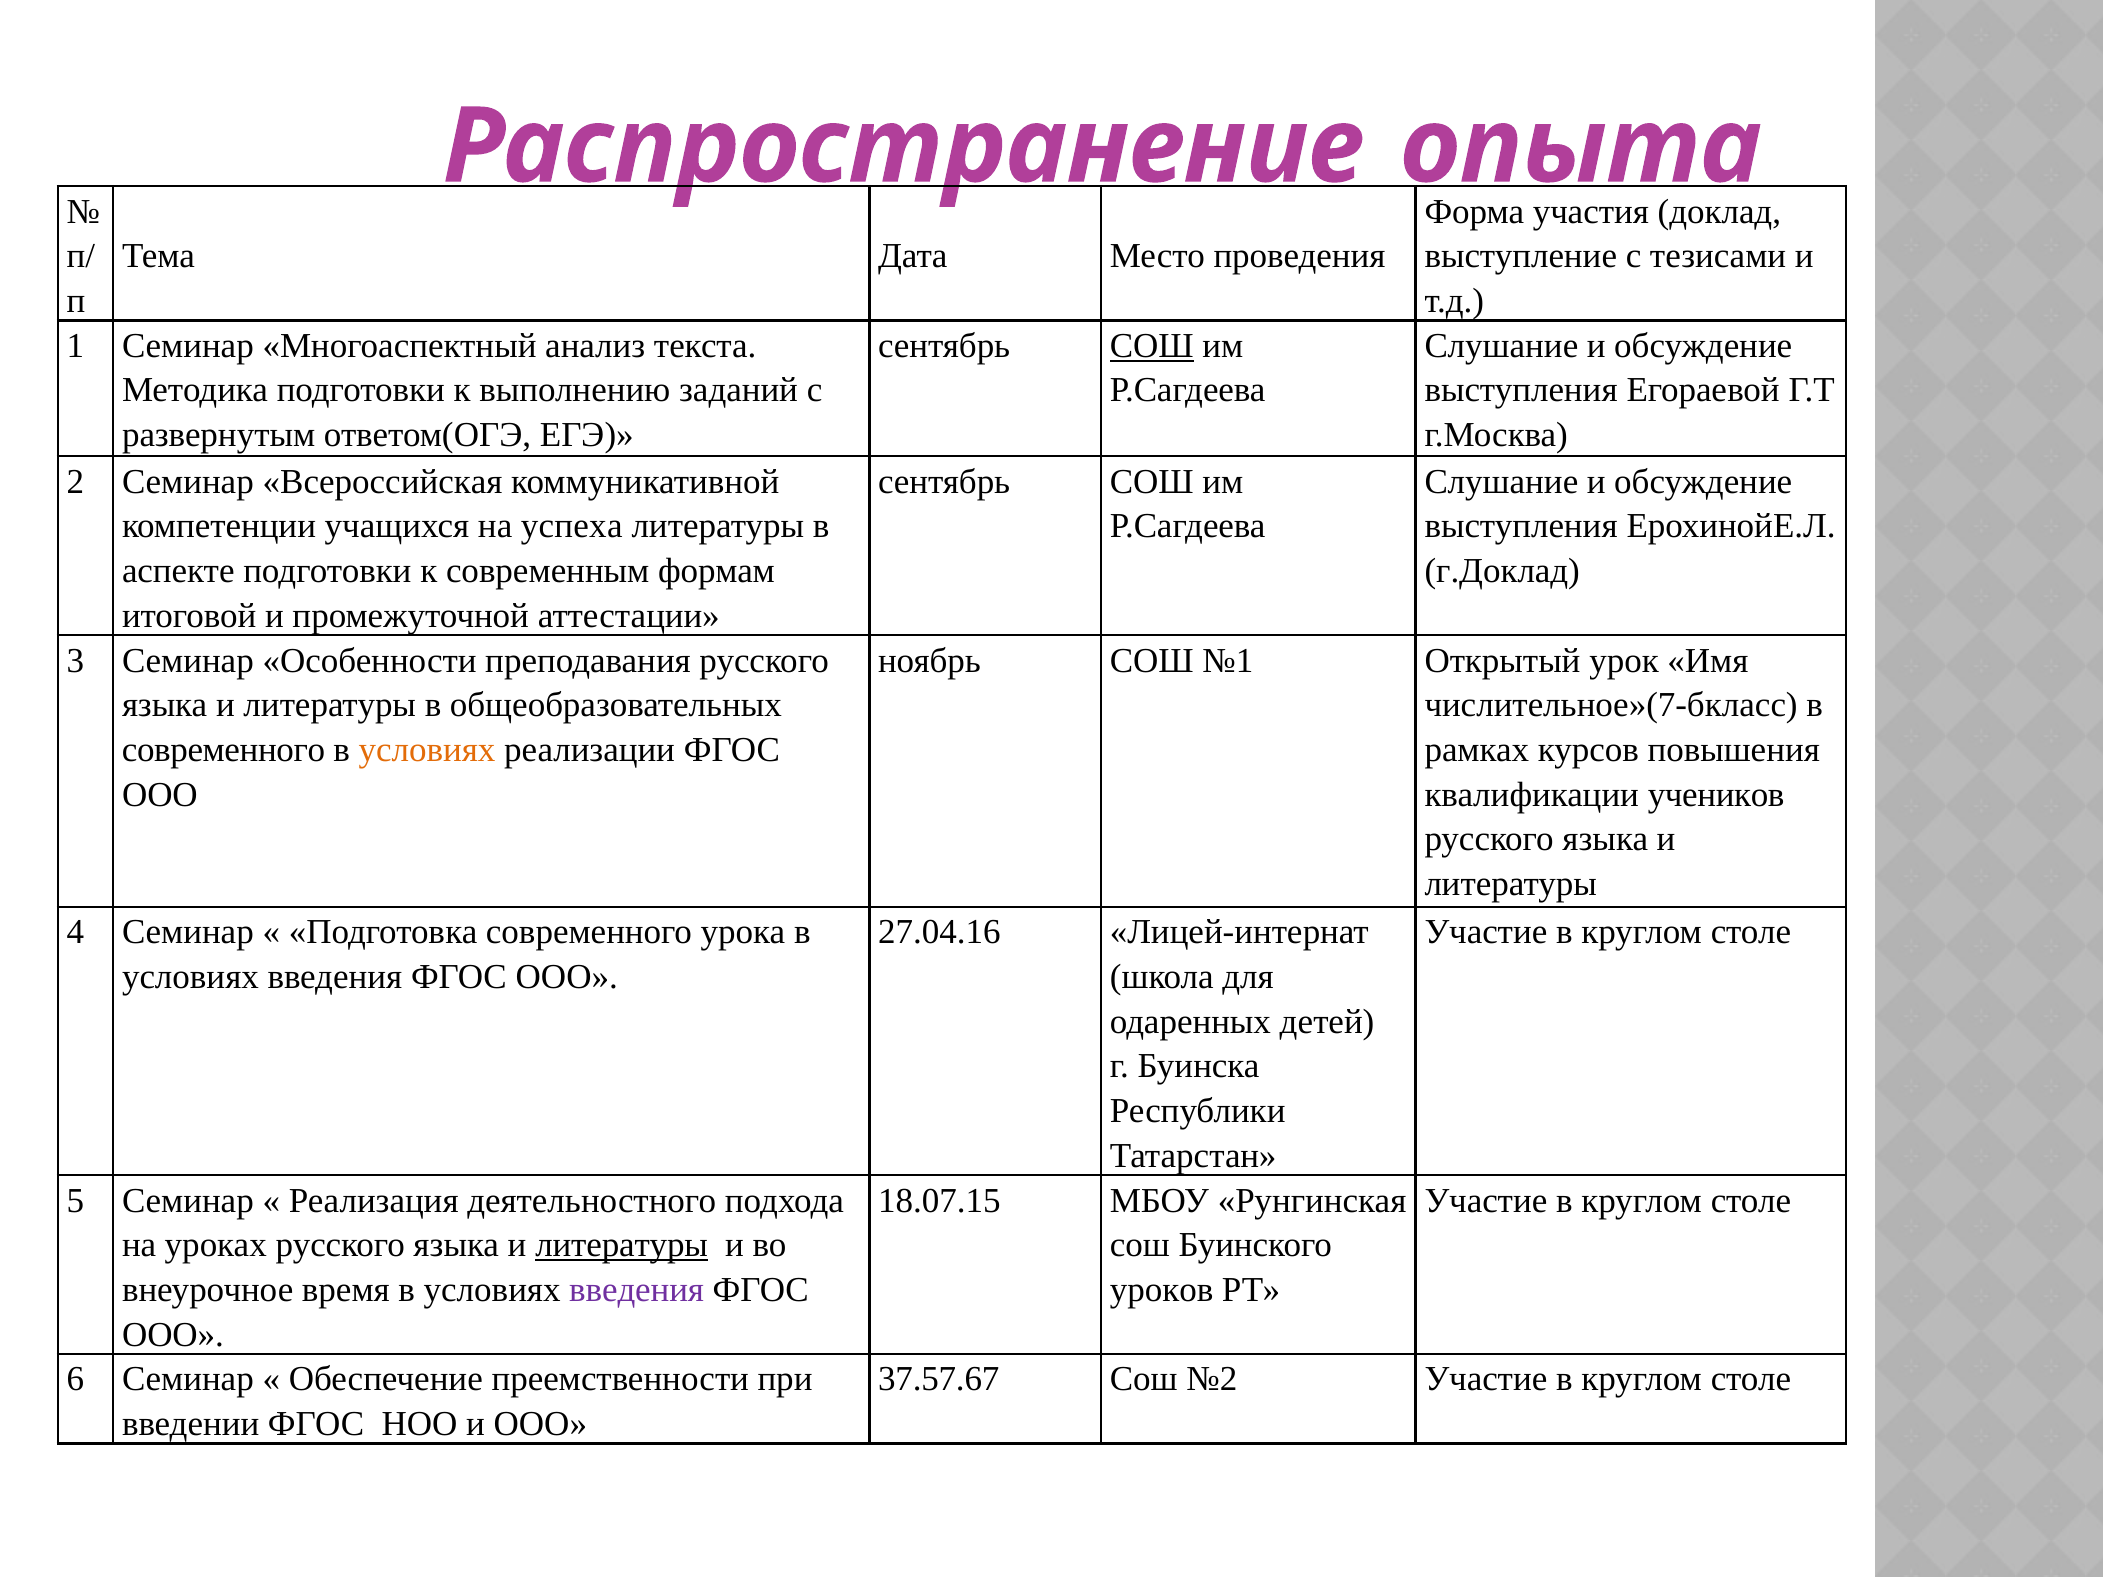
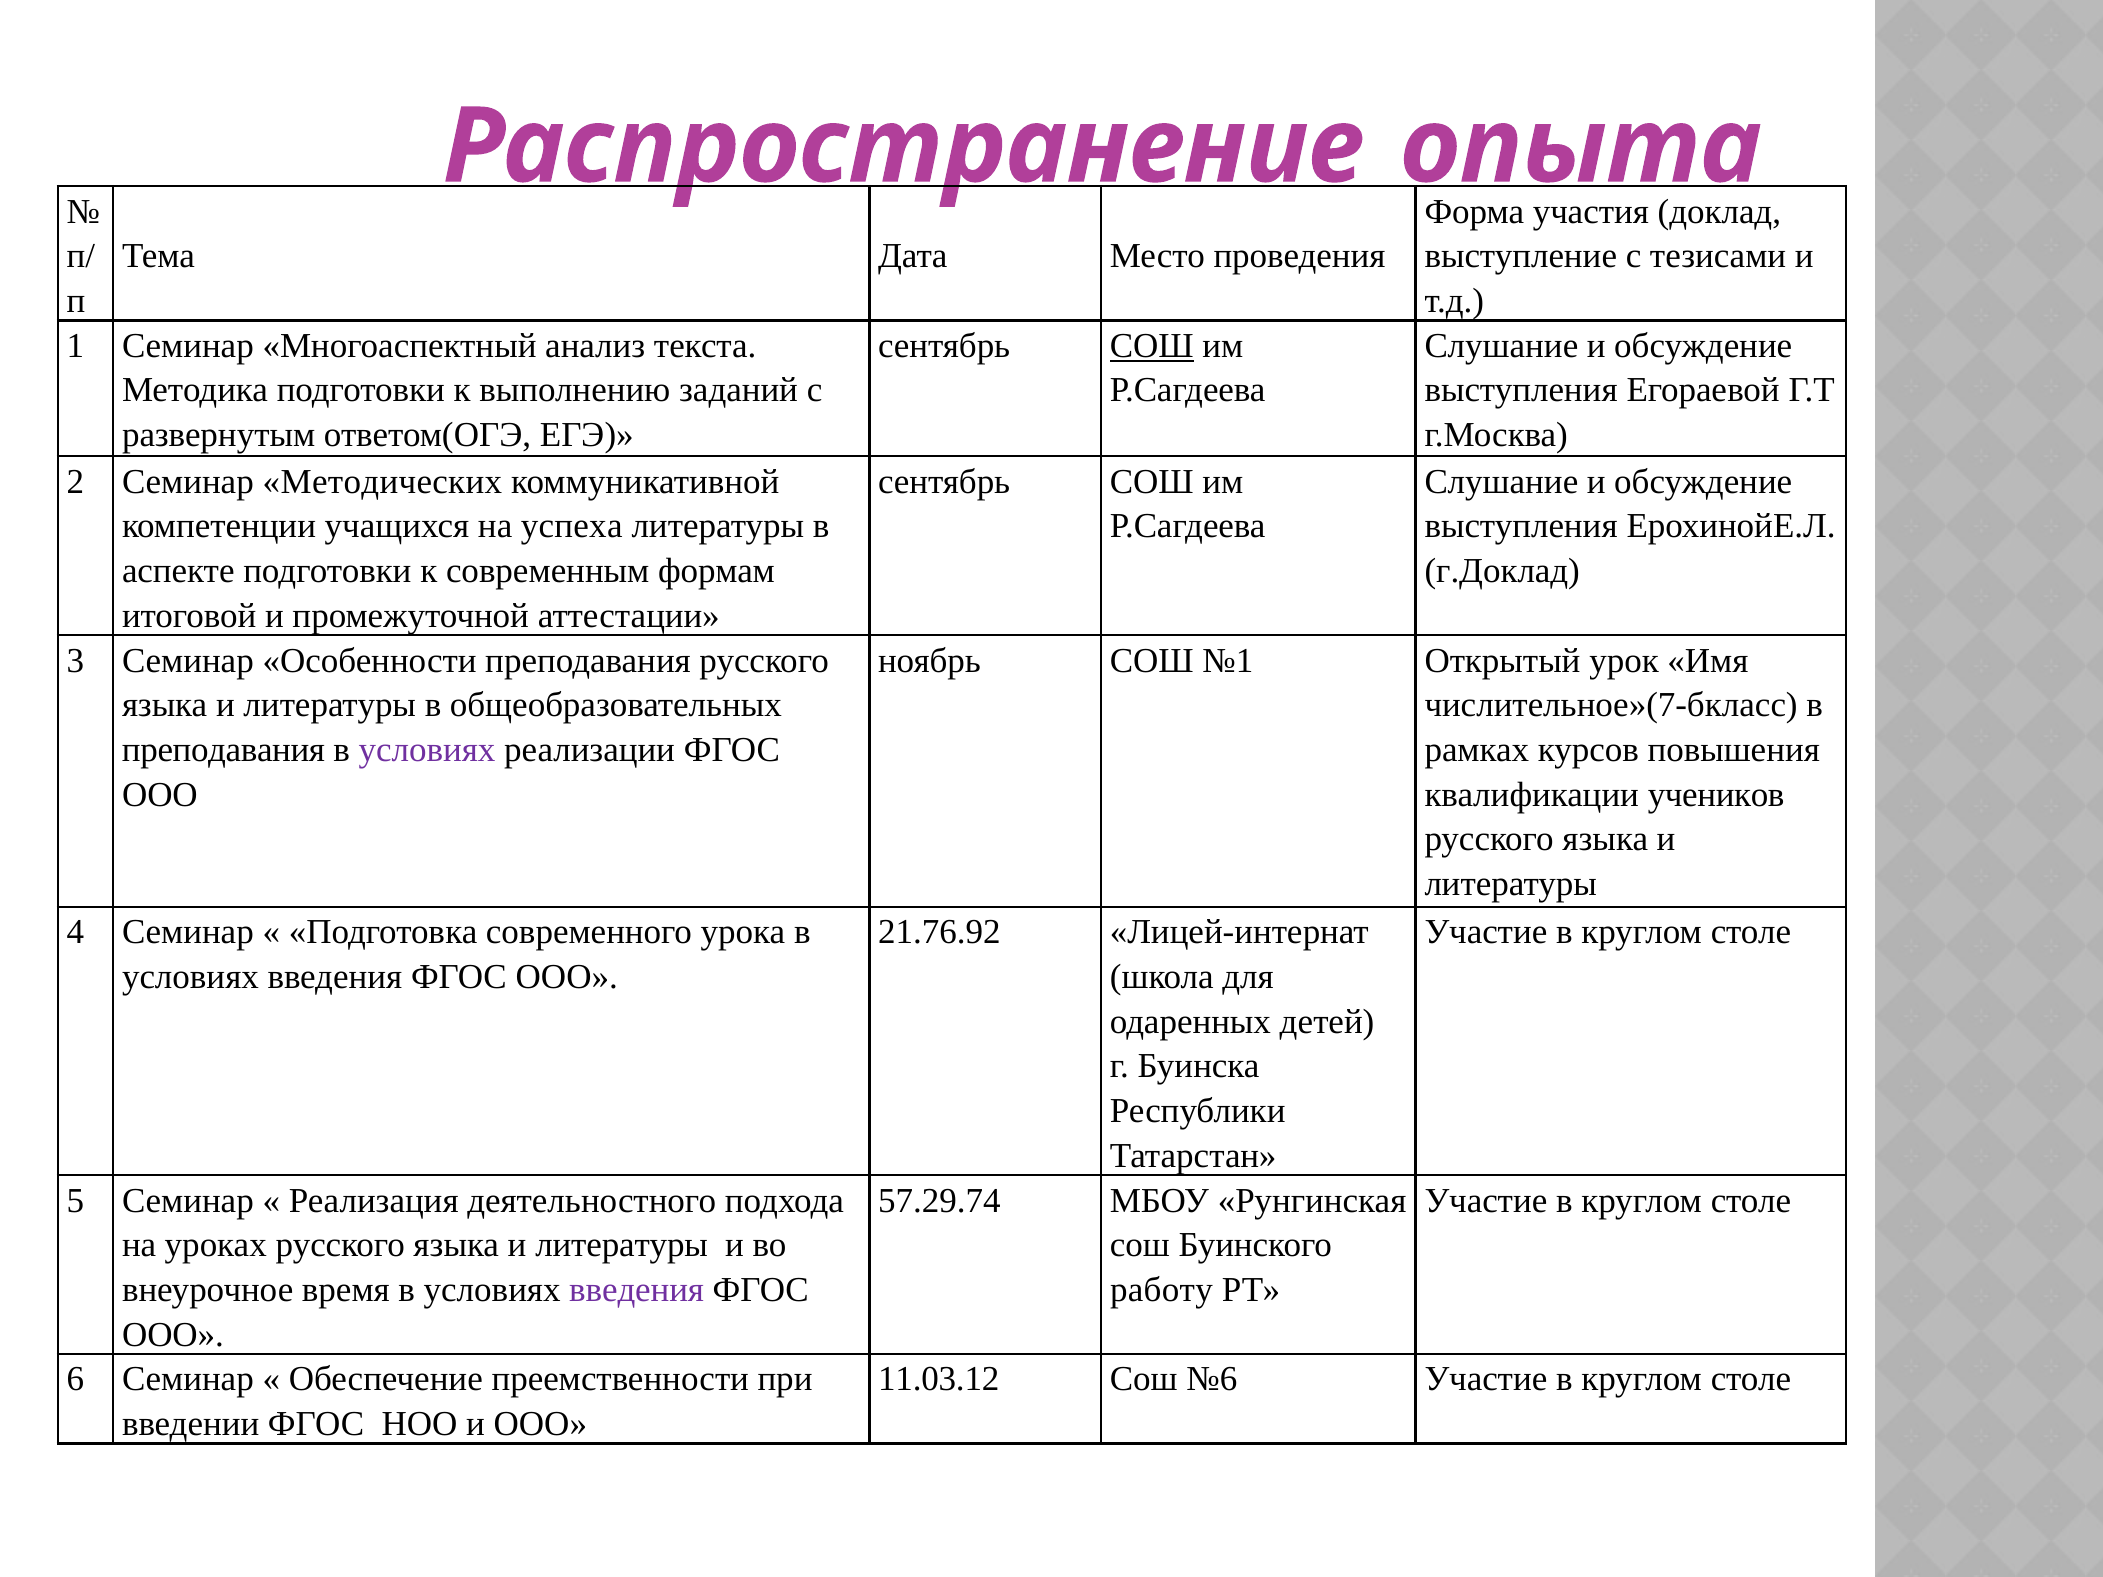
Всероссийская: Всероссийская -> Методических (382, 482)
современного: современного -> преподавания (223, 750)
условиях colour: orange -> purple (427, 750)
27.04.16: 27.04.16 -> 21.76.92 (939, 932)
18.07.15: 18.07.15 -> 57.29.74 (939, 1201)
литературы underline: present -> none (622, 1245)
уроков: уроков -> работу (1161, 1290)
37.57.67: 37.57.67 -> 11.03.12 (939, 1380)
№2: №2 -> №6 (1212, 1380)
